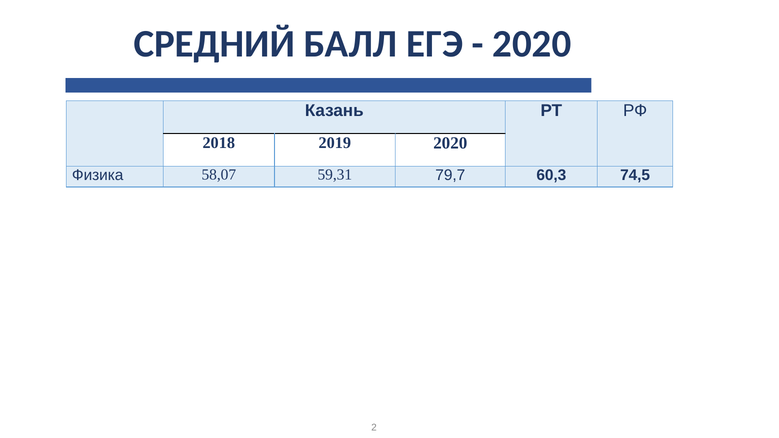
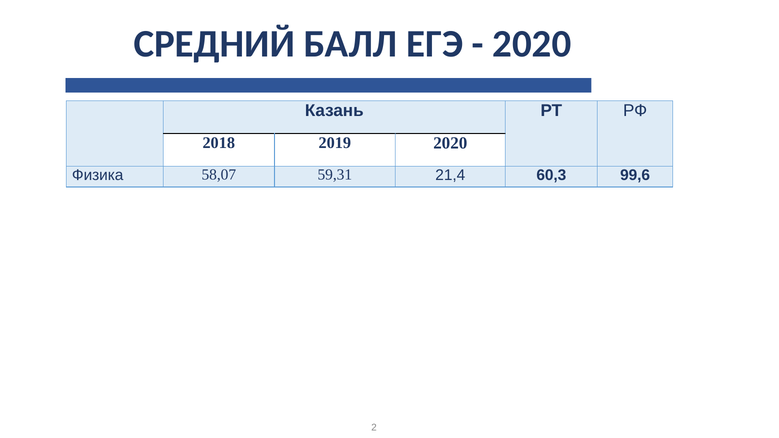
79,7: 79,7 -> 21,4 (450, 175)
74,5: 74,5 -> 99,6 (635, 175)
